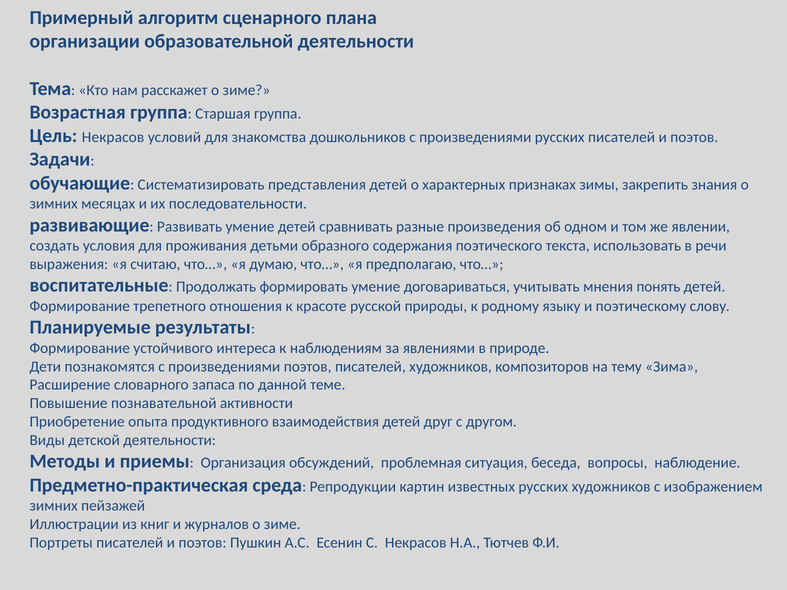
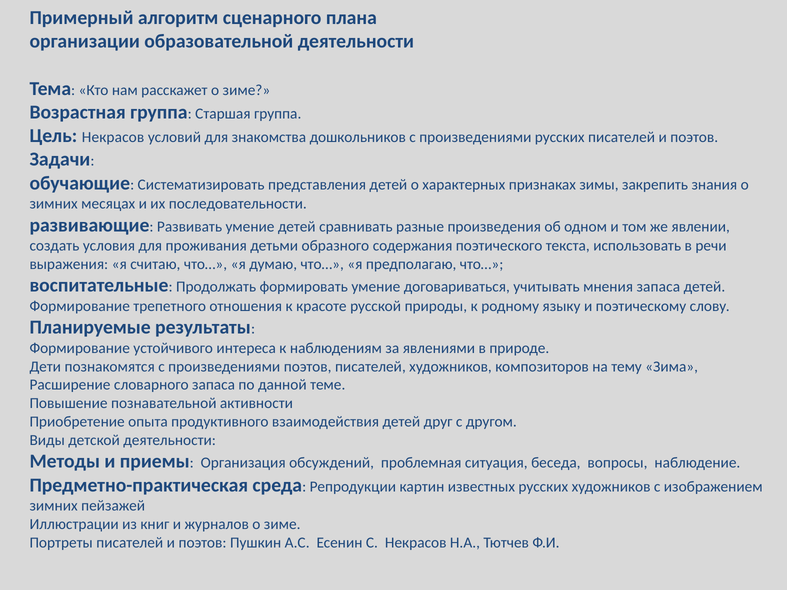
мнения понять: понять -> запаса (658, 287)
